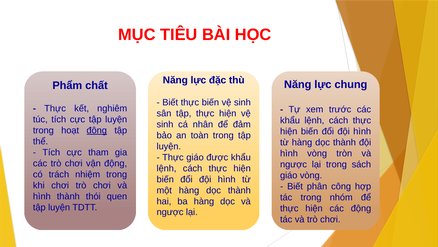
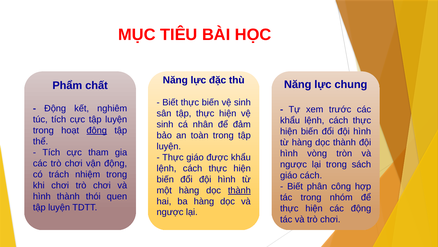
Thực: Thực -> Động (55, 108)
giáo vòng: vòng -> cách (311, 175)
thành underline: none -> present (239, 190)
